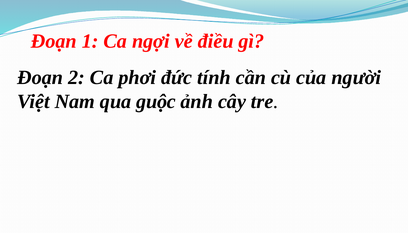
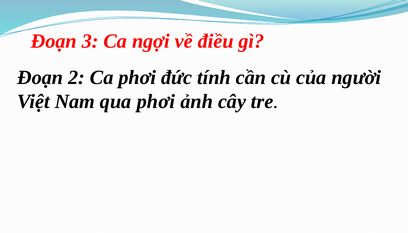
1: 1 -> 3 (90, 41)
qua guộc: guộc -> phơi (156, 102)
